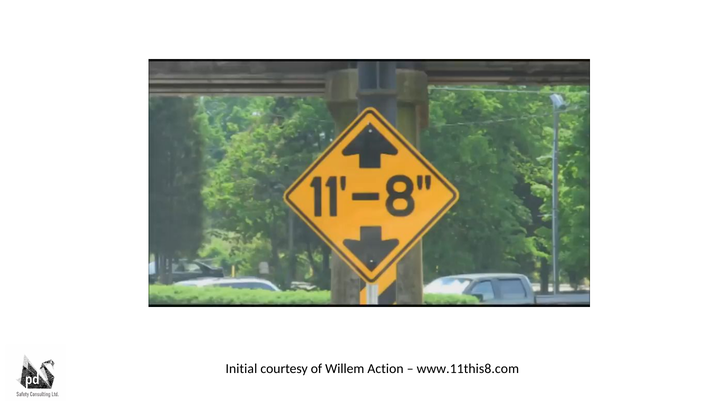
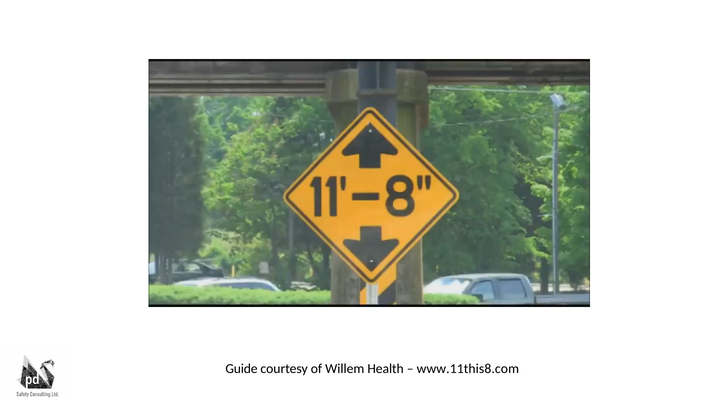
Initial: Initial -> Guide (242, 369)
Action: Action -> Health (386, 369)
